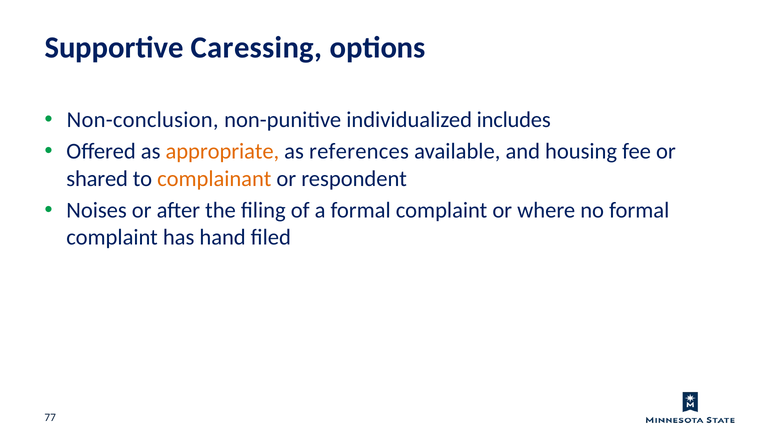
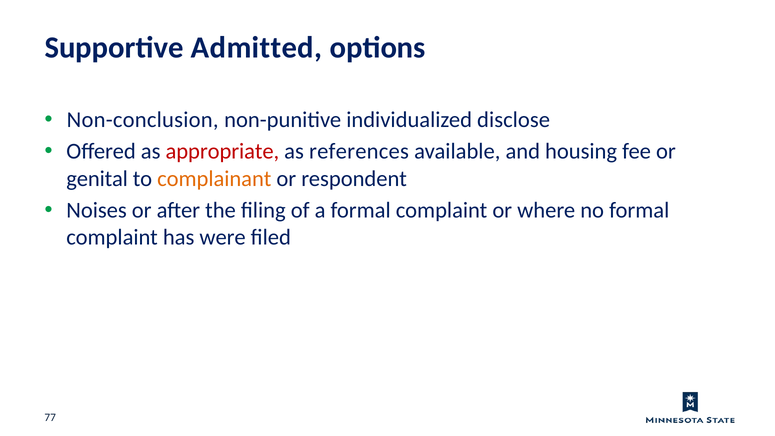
Caressing: Caressing -> Admitted (256, 48)
includes: includes -> disclose (514, 120)
appropriate colour: orange -> red (222, 151)
shared: shared -> genital (97, 179)
hand: hand -> were (223, 237)
